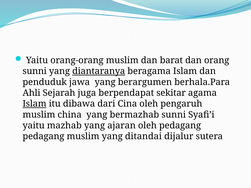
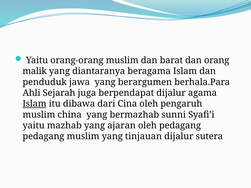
sunni: sunni -> malik (35, 71)
diantaranya underline: present -> none (99, 71)
berpendapat sekitar: sekitar -> dijalur (171, 93)
ditandai: ditandai -> tinjauan (143, 137)
